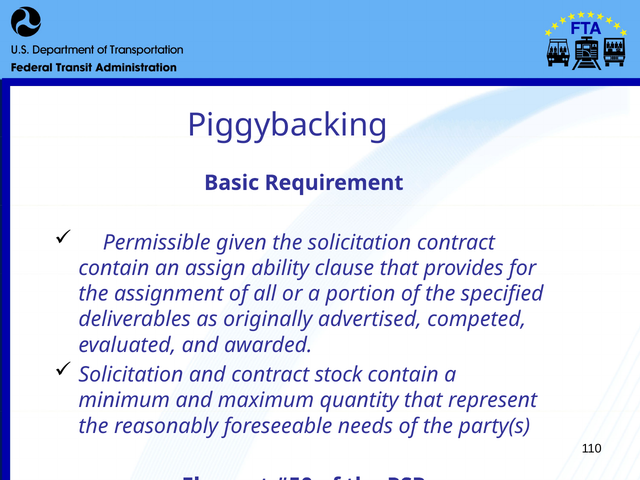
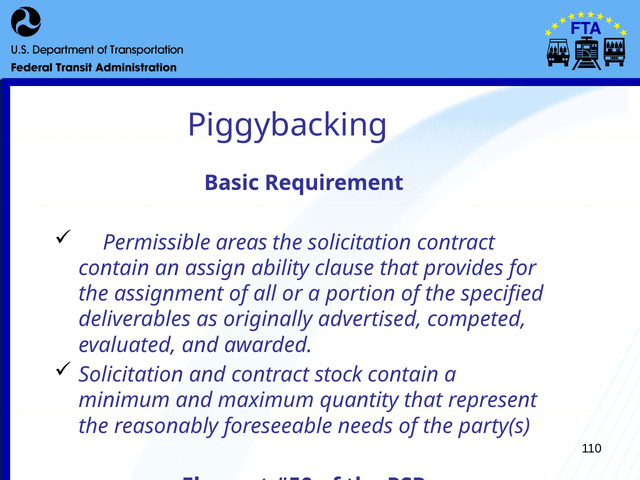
given: given -> areas (242, 243)
